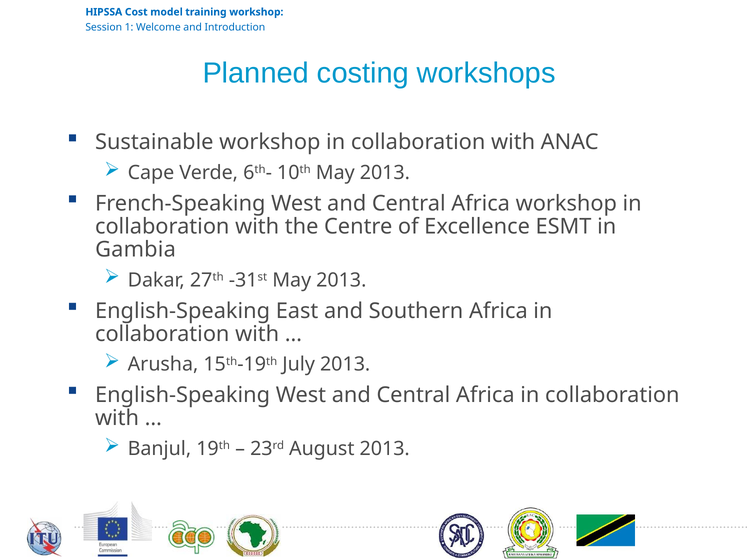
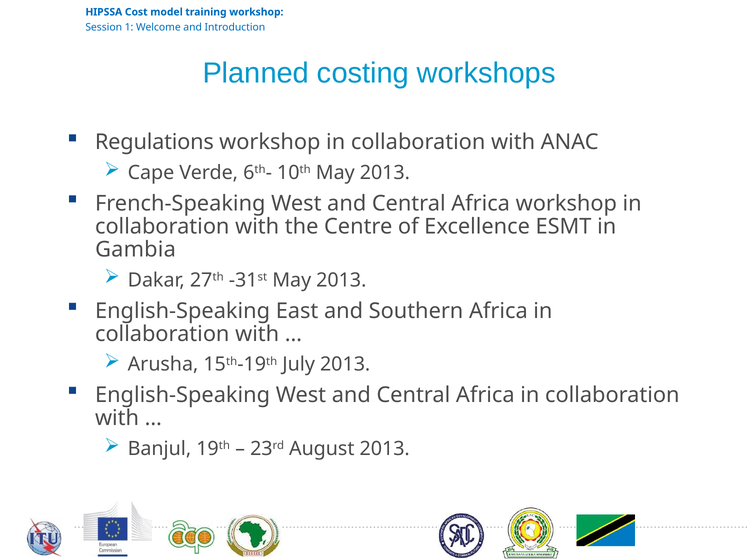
Sustainable: Sustainable -> Regulations (154, 142)
